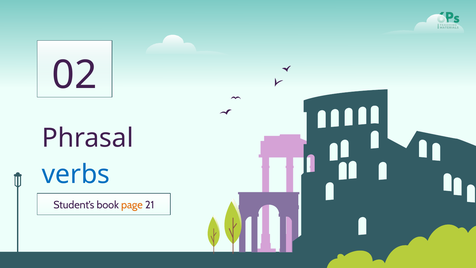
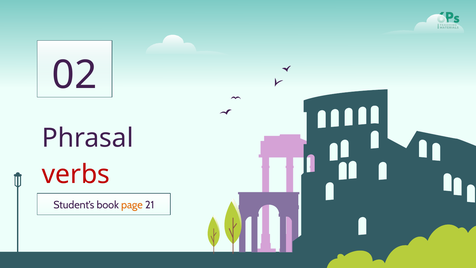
verbs colour: blue -> red (76, 174)
